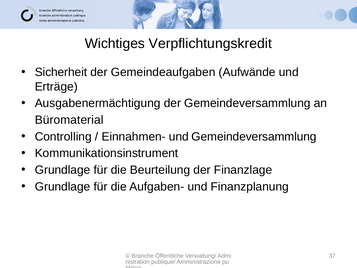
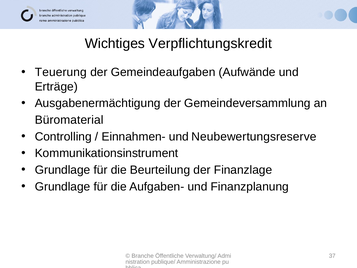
Sicherheit: Sicherheit -> Teuerung (61, 72)
und Gemeindeversammlung: Gemeindeversammlung -> Neubewertungsreserve (254, 136)
